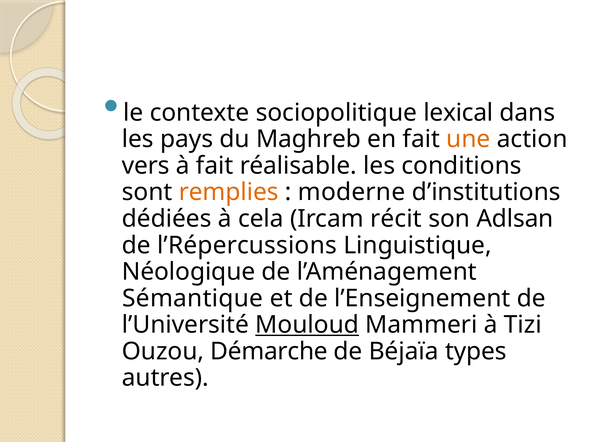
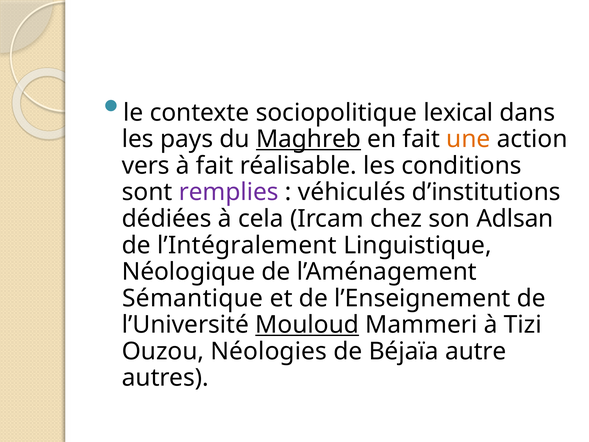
Maghreb underline: none -> present (309, 139)
remplies colour: orange -> purple (229, 192)
moderne: moderne -> véhiculés (352, 192)
récit: récit -> chez (396, 219)
l’Répercussions: l’Répercussions -> l’Intégralement (247, 245)
Démarche: Démarche -> Néologies (269, 351)
types: types -> autre (476, 351)
